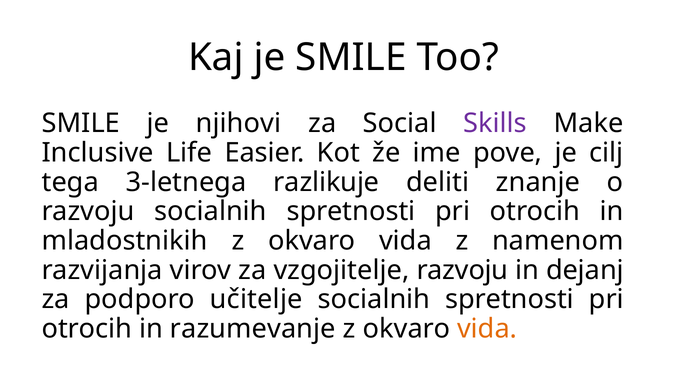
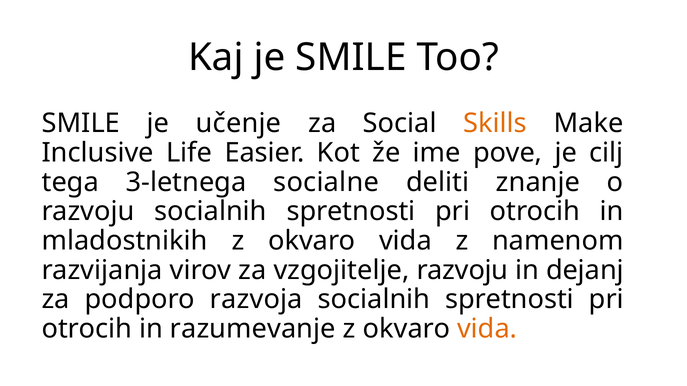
njihovi: njihovi -> učenje (239, 124)
Skills colour: purple -> orange (495, 124)
razlikuje: razlikuje -> socialne (326, 182)
učitelje: učitelje -> razvoja (256, 300)
